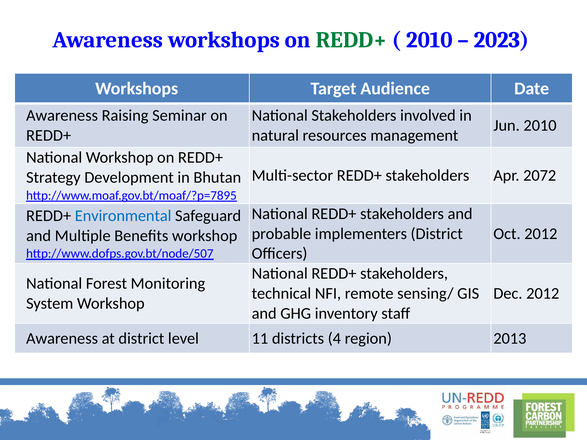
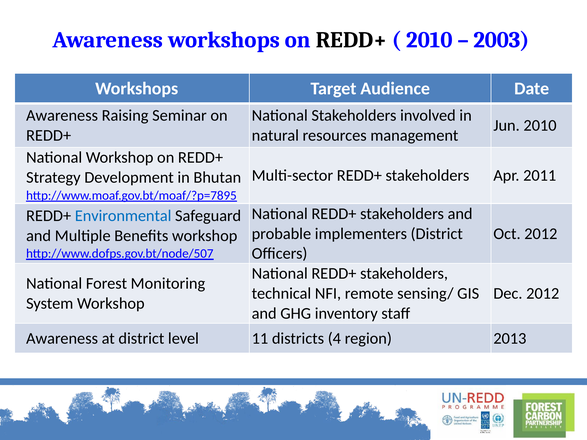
REDD+ colour: green -> black (351, 40)
2023: 2023 -> 2003 (501, 40)
2072: 2072 -> 2011 (540, 176)
